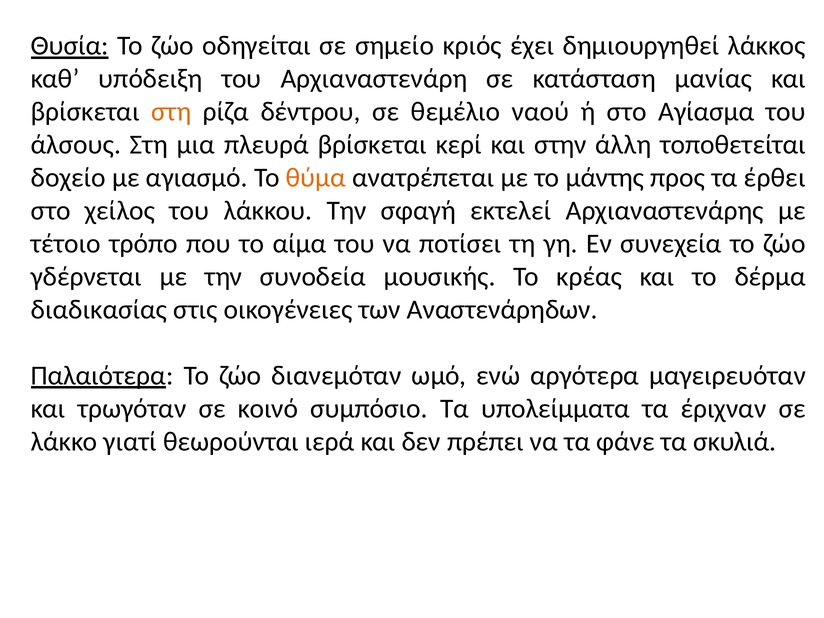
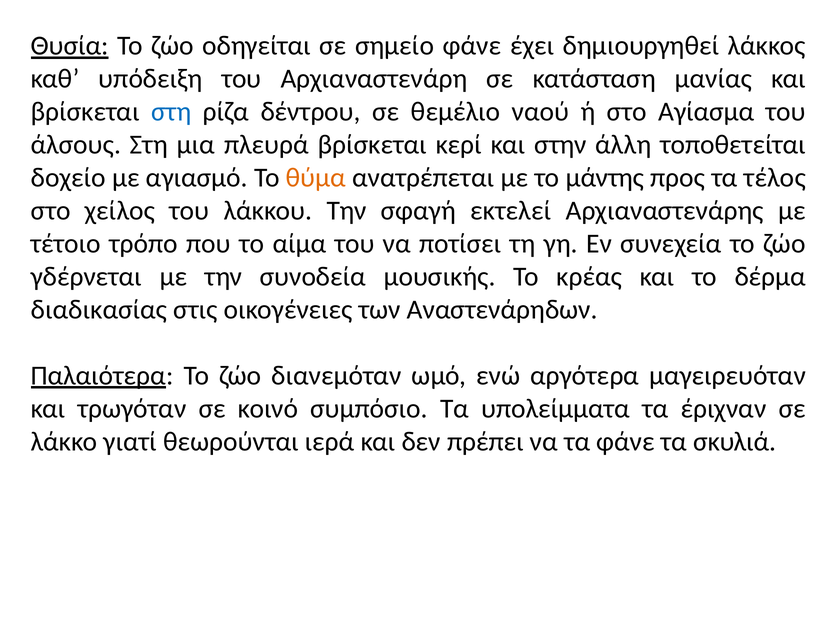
σημείο κριός: κριός -> φάνε (472, 46)
στη colour: orange -> blue (171, 112)
έρθει: έρθει -> τέλος (775, 178)
